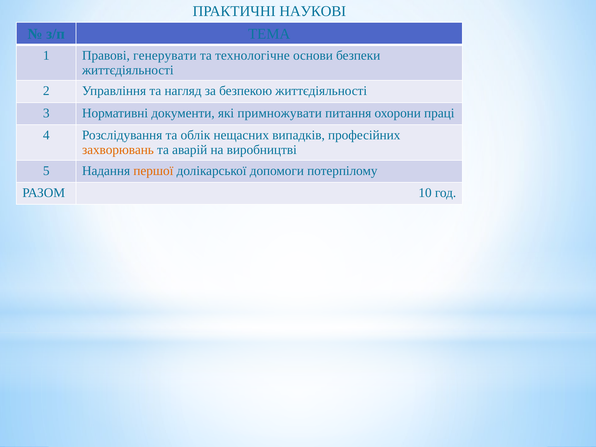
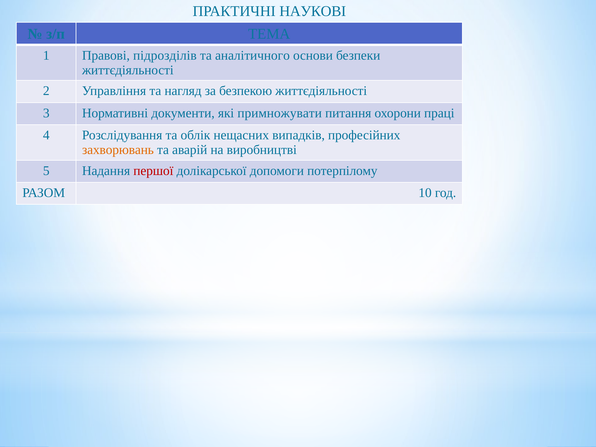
генерувати: генерувати -> підрозділів (165, 55)
технологічне: технологічне -> аналітичного (252, 55)
першої colour: orange -> red (153, 171)
